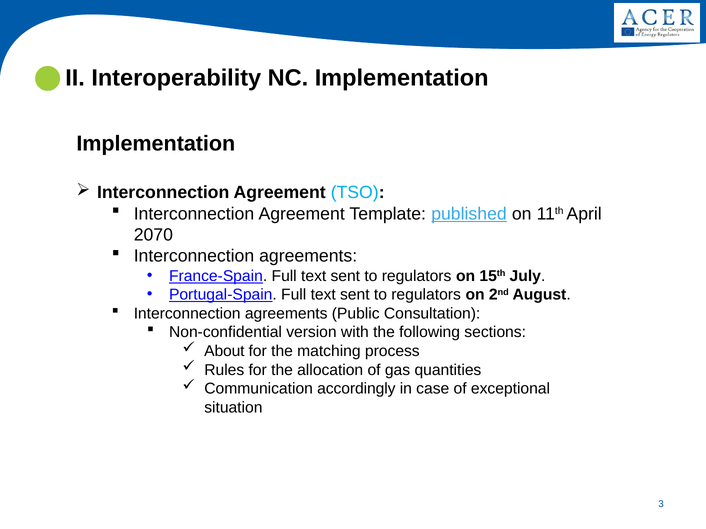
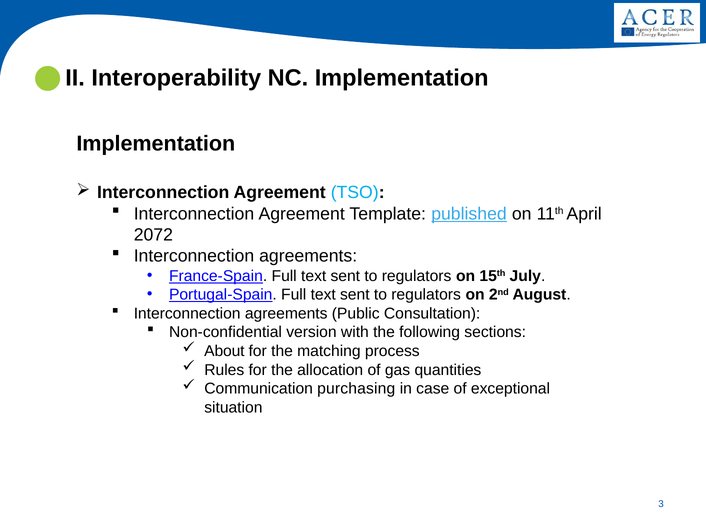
2070: 2070 -> 2072 (153, 235)
accordingly: accordingly -> purchasing (356, 389)
